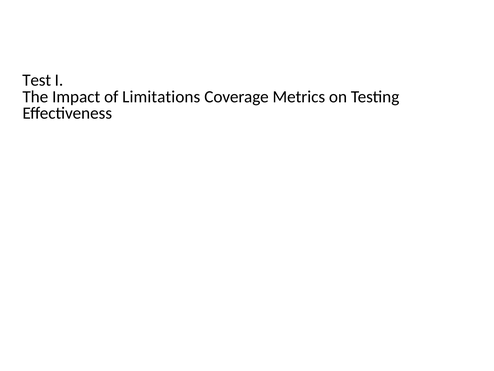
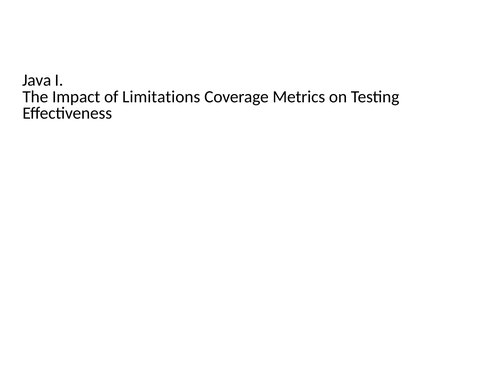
Test: Test -> Java (37, 80)
